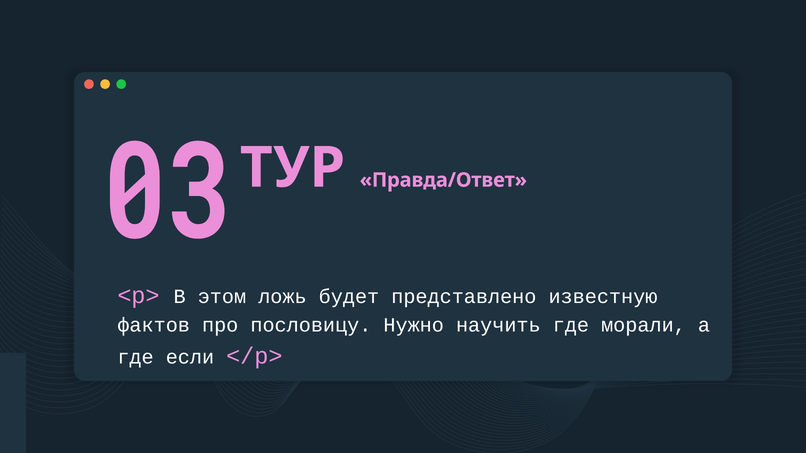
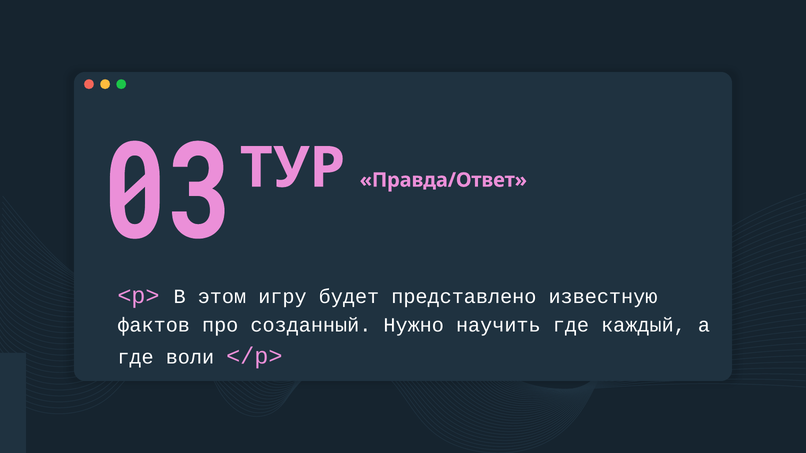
ложь: ложь -> игру (282, 297)
пословицу: пословицу -> созданный (311, 326)
морали: морали -> каждый (643, 326)
если: если -> воли (190, 357)
